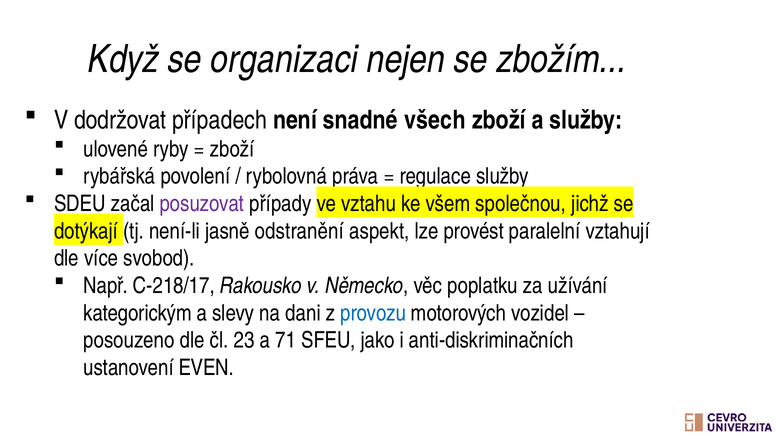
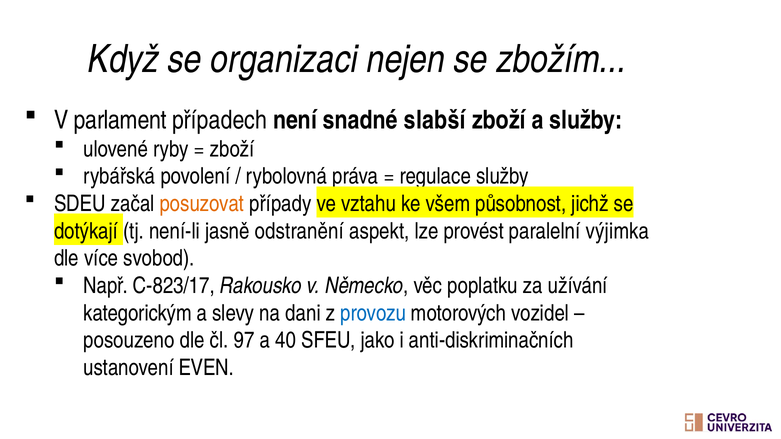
dodržovat: dodržovat -> parlament (120, 120)
všech: všech -> slabší (435, 120)
posuzovat colour: purple -> orange (202, 204)
společnou: společnou -> působnost (521, 204)
vztahují: vztahují -> výjimka (618, 231)
C-218/17: C-218/17 -> C-823/17 (174, 286)
23: 23 -> 97 (244, 341)
71: 71 -> 40 (286, 341)
